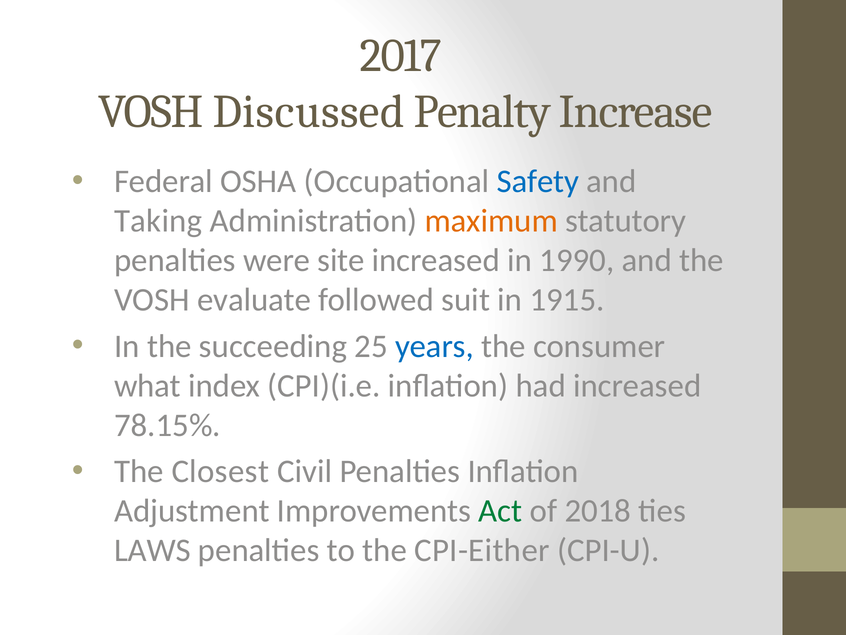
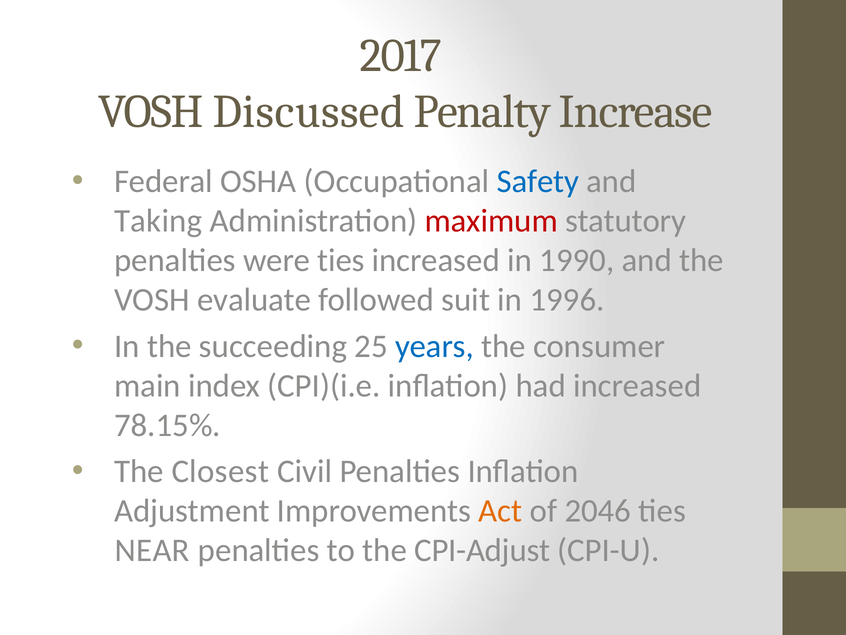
maximum colour: orange -> red (491, 221)
were site: site -> ties (341, 260)
1915: 1915 -> 1996 (567, 300)
what: what -> main (147, 385)
Act colour: green -> orange (500, 511)
2018: 2018 -> 2046 (598, 511)
LAWS: LAWS -> NEAR (152, 550)
CPI-Either: CPI-Either -> CPI-Adjust (482, 550)
